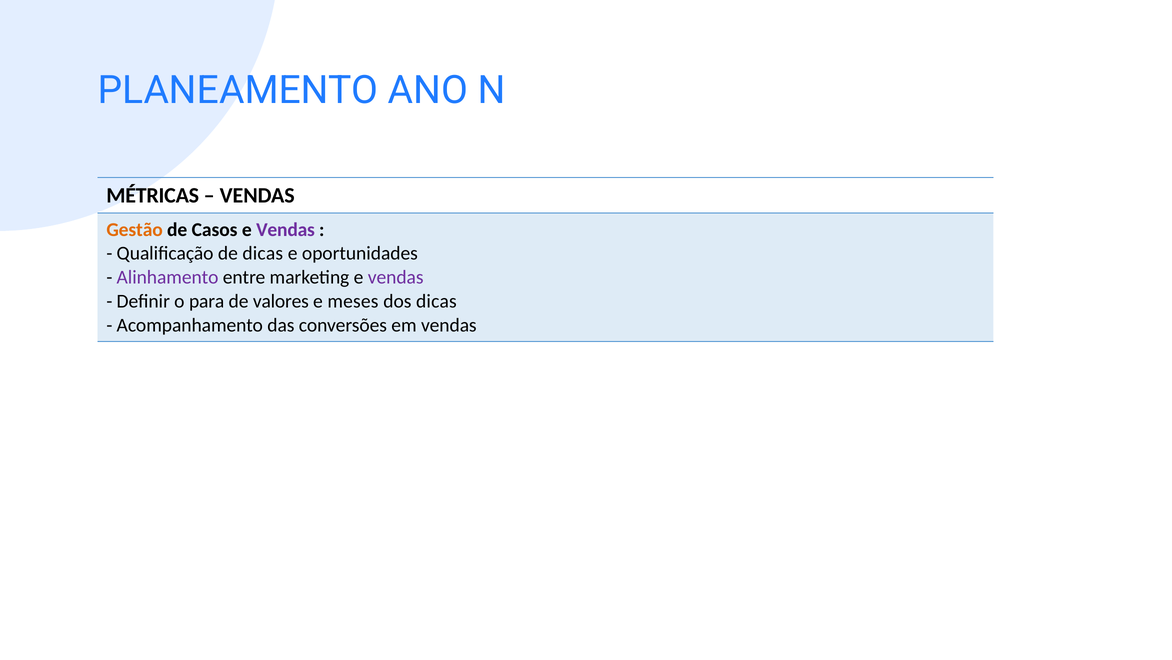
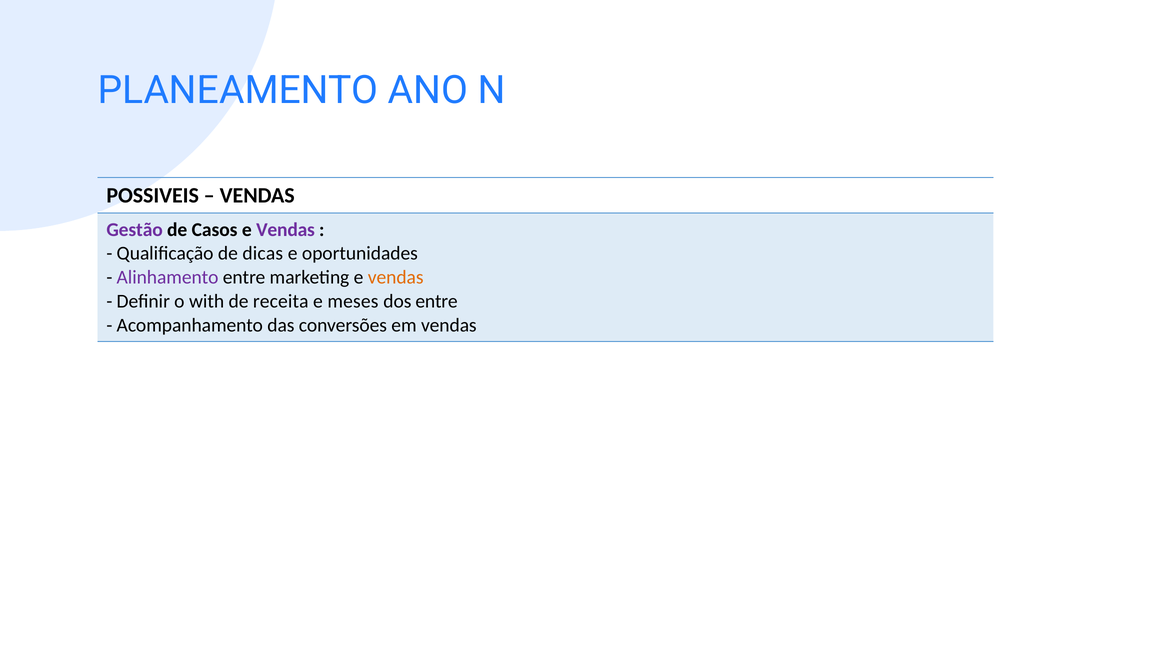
MÉTRICAS: MÉTRICAS -> POSSIVEIS (153, 195)
Gestão colour: orange -> purple (135, 229)
vendas colour: purple -> orange (396, 277)
para: para -> with (207, 301)
valores: valores -> receita (281, 301)
dos dicas: dicas -> entre (437, 301)
